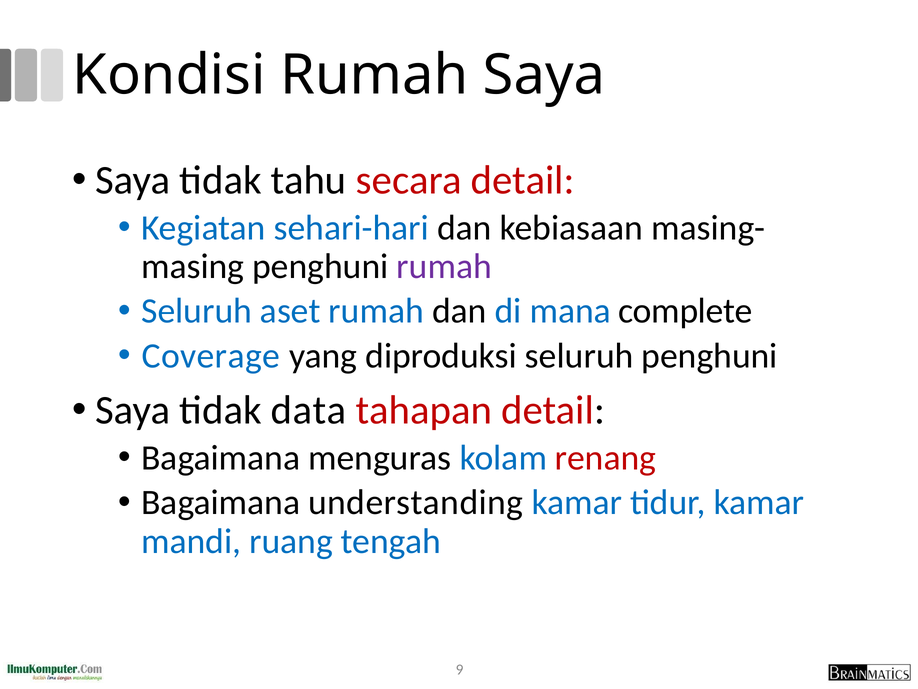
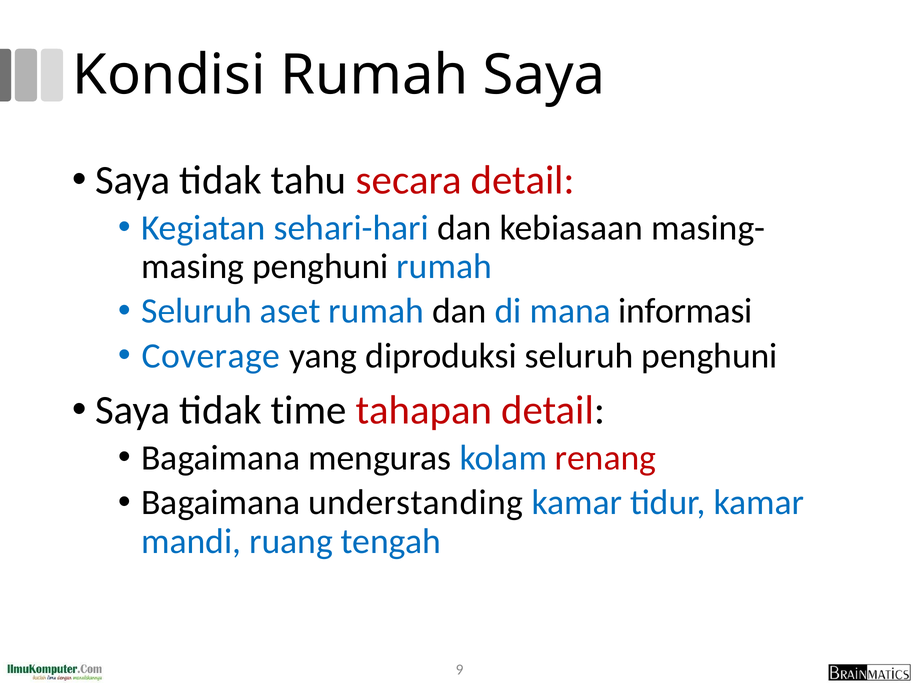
rumah colour: purple -> blue (444, 266)
complete: complete -> informasi (685, 311)
data: data -> time (309, 410)
